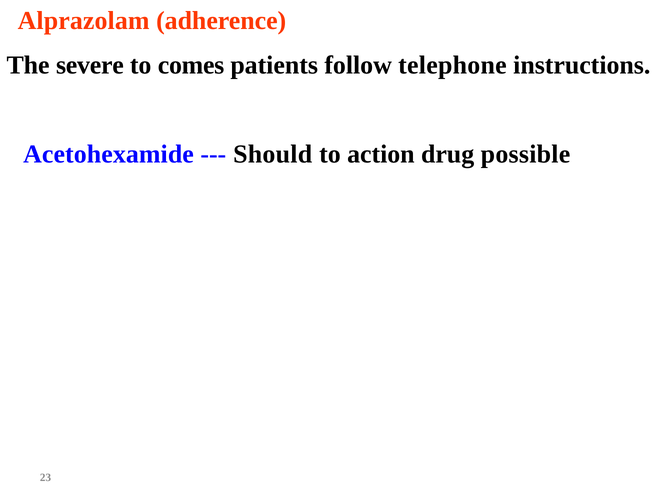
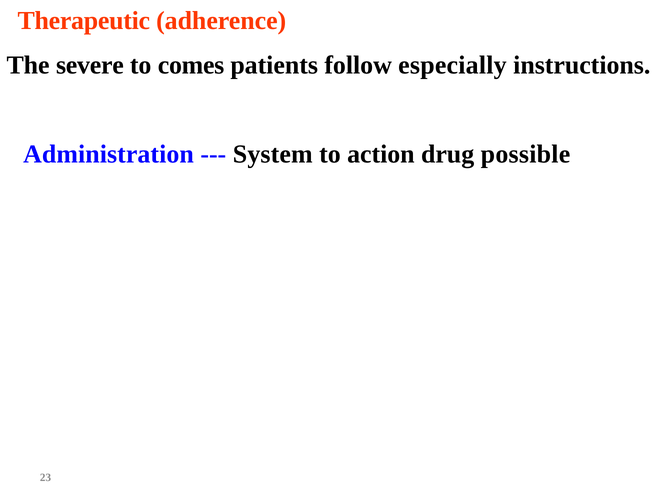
Alprazolam: Alprazolam -> Therapeutic (84, 21)
telephone: telephone -> especially (452, 65)
Acetohexamide: Acetohexamide -> Administration (109, 154)
Should: Should -> System (273, 154)
